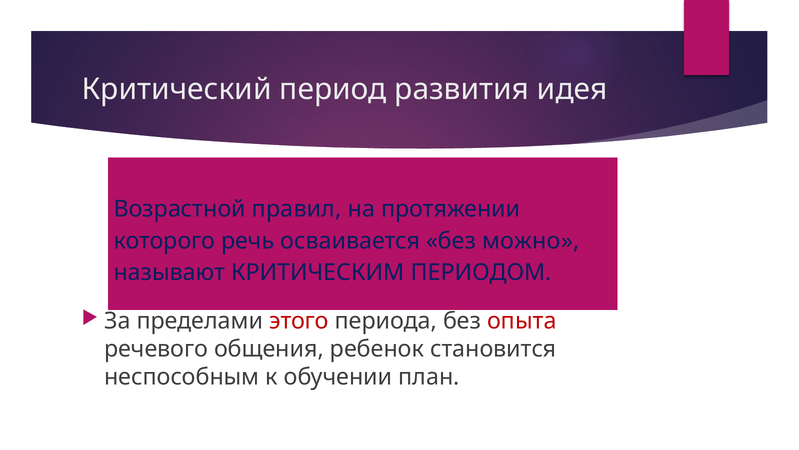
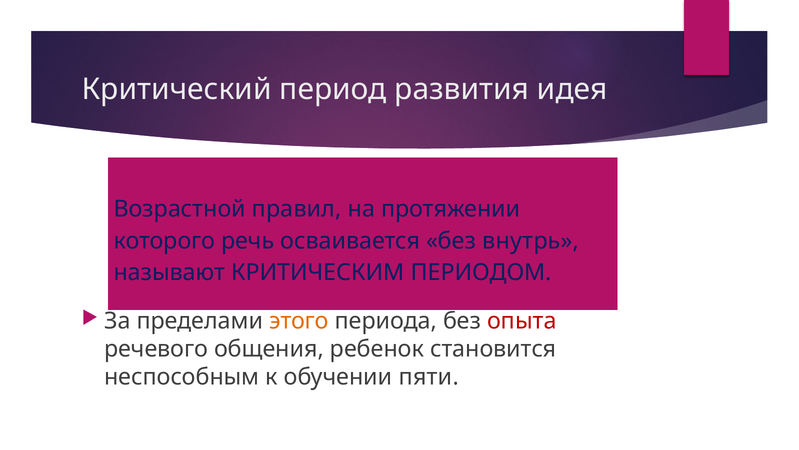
можно: можно -> внутрь (531, 241)
этого colour: red -> orange (299, 321)
план: план -> пяти (429, 377)
